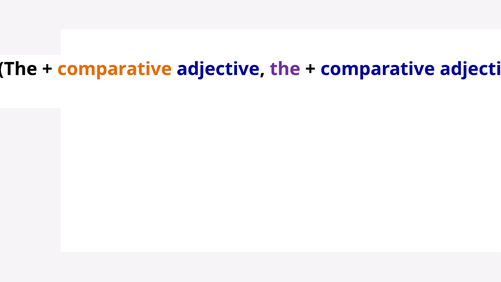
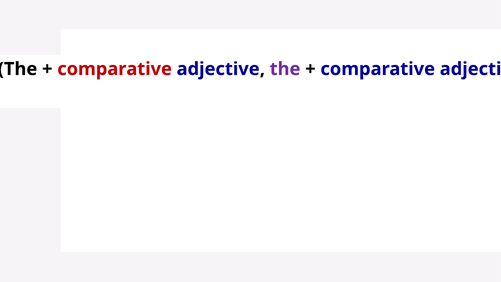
comparative colour: orange -> red (115, 69)
